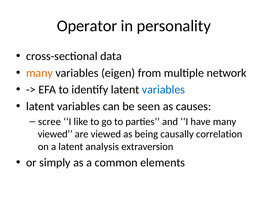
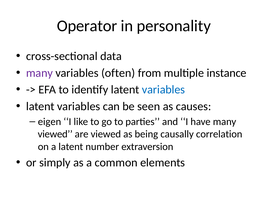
many colour: orange -> purple (39, 73)
eigen: eigen -> often (118, 73)
network: network -> instance (227, 73)
scree: scree -> eigen (50, 122)
analysis: analysis -> number (102, 147)
